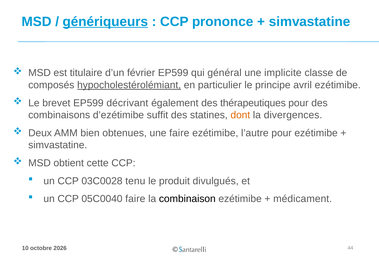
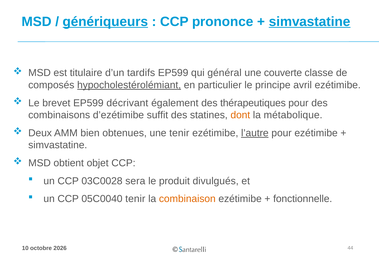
simvastatine underline: none -> present (310, 22)
février: février -> tardifs (141, 73)
implicite: implicite -> couverte (283, 73)
divergences: divergences -> métabolique (293, 115)
une faire: faire -> tenir (179, 133)
l’autre underline: none -> present (255, 133)
cette: cette -> objet (98, 163)
tenu: tenu -> sera (135, 181)
05C0040 faire: faire -> tenir (135, 199)
combinaison colour: black -> orange (187, 199)
médicament: médicament -> fonctionnelle (303, 199)
